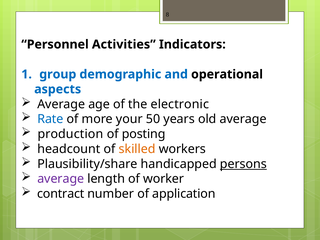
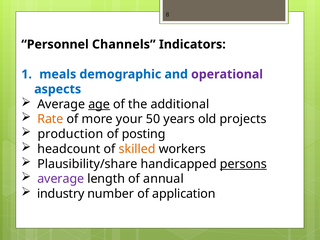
Activities: Activities -> Channels (124, 44)
group: group -> meals (58, 74)
operational colour: black -> purple (227, 74)
age underline: none -> present (99, 104)
electronic: electronic -> additional (180, 104)
Rate colour: blue -> orange (50, 119)
old average: average -> projects (243, 119)
worker: worker -> annual (163, 179)
contract: contract -> industry (61, 194)
